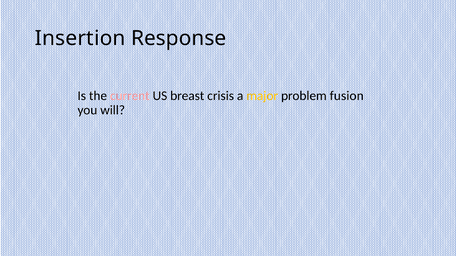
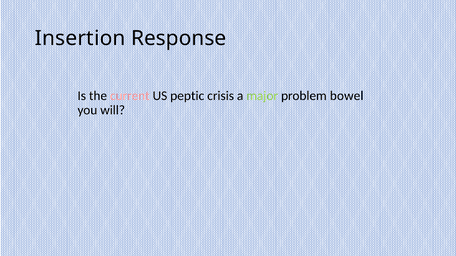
breast: breast -> peptic (187, 96)
major colour: yellow -> light green (262, 96)
fusion: fusion -> bowel (347, 96)
